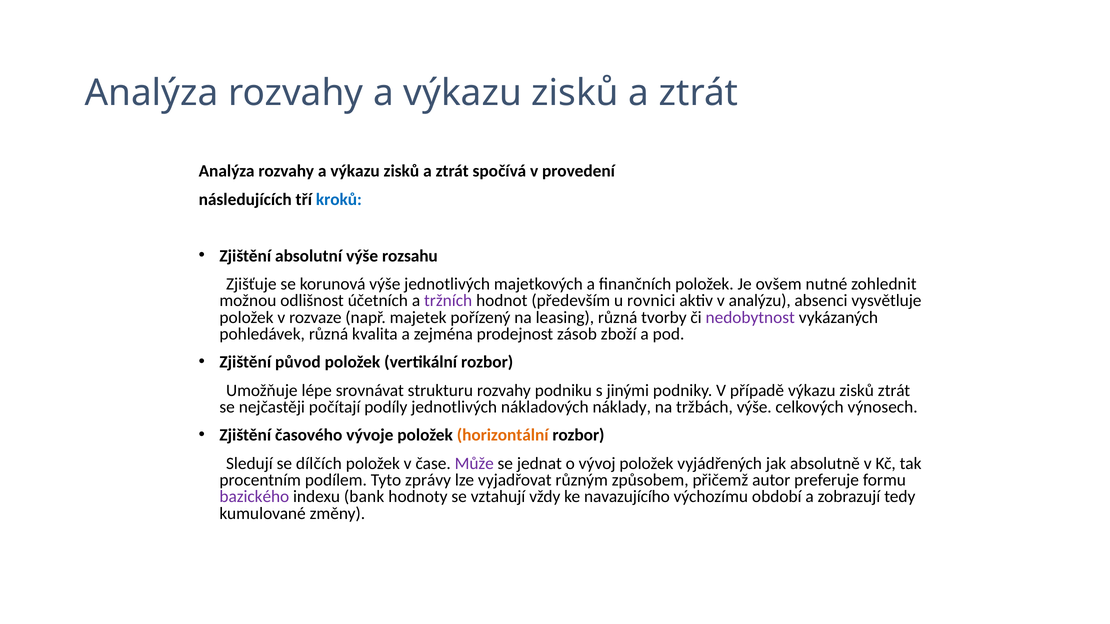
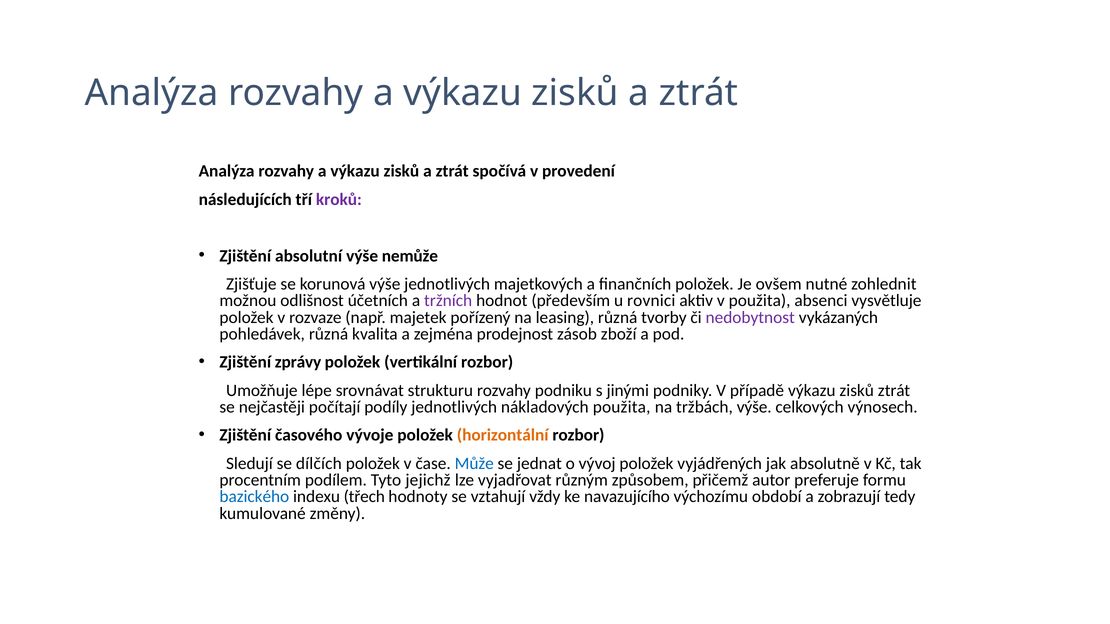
kroků colour: blue -> purple (339, 200)
rozsahu: rozsahu -> nemůže (410, 256)
v analýzu: analýzu -> použita (760, 301)
původ: původ -> zprávy (298, 362)
nákladových náklady: náklady -> použita (622, 407)
Může colour: purple -> blue (474, 464)
zprávy: zprávy -> jejichž (428, 480)
bazického colour: purple -> blue (254, 497)
bank: bank -> třech (364, 497)
